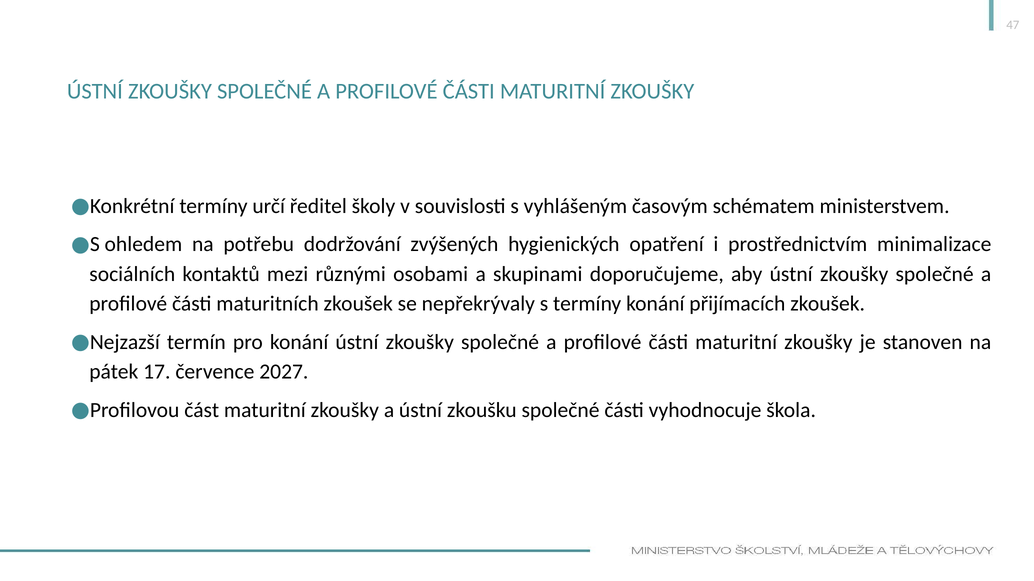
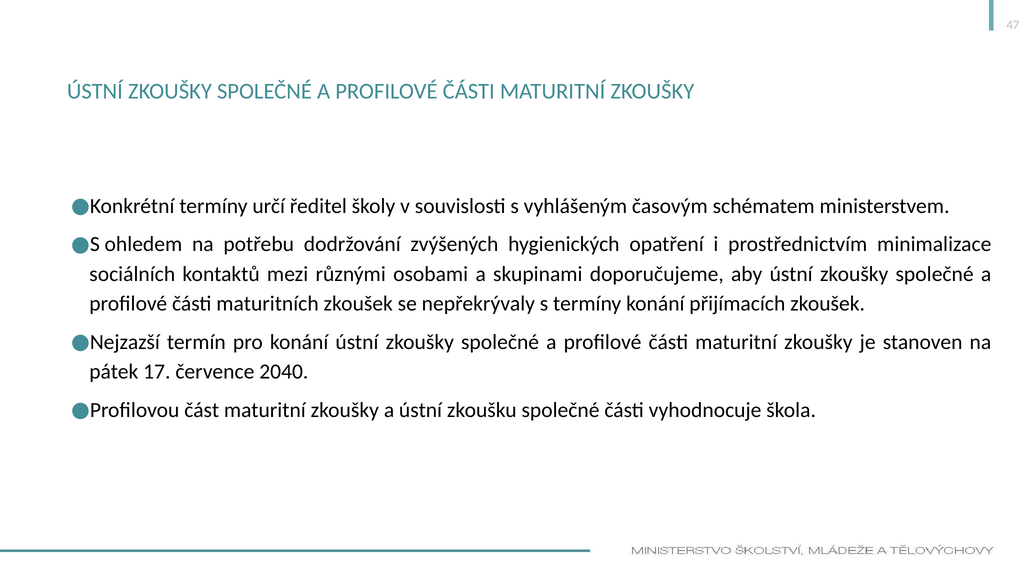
2027: 2027 -> 2040 (284, 372)
